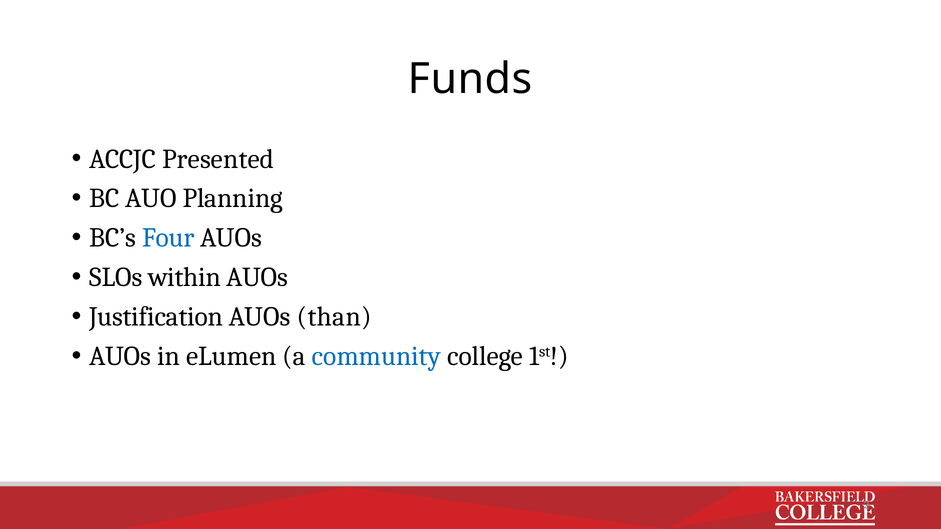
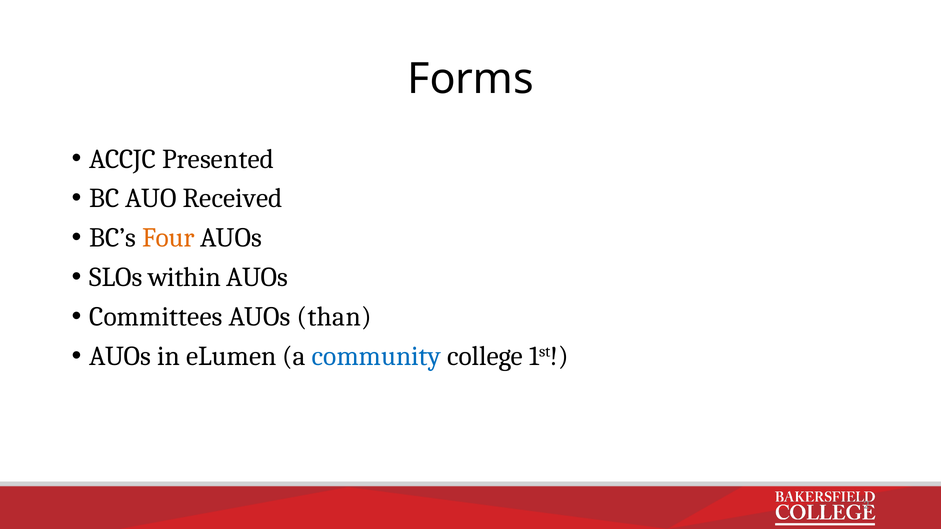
Funds: Funds -> Forms (471, 79)
Planning: Planning -> Received (233, 199)
Four colour: blue -> orange (168, 238)
Justification: Justification -> Committees (156, 317)
